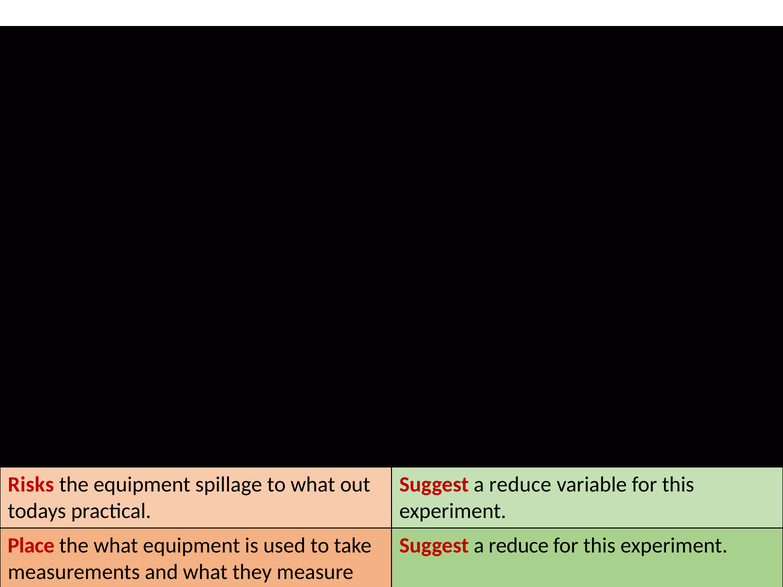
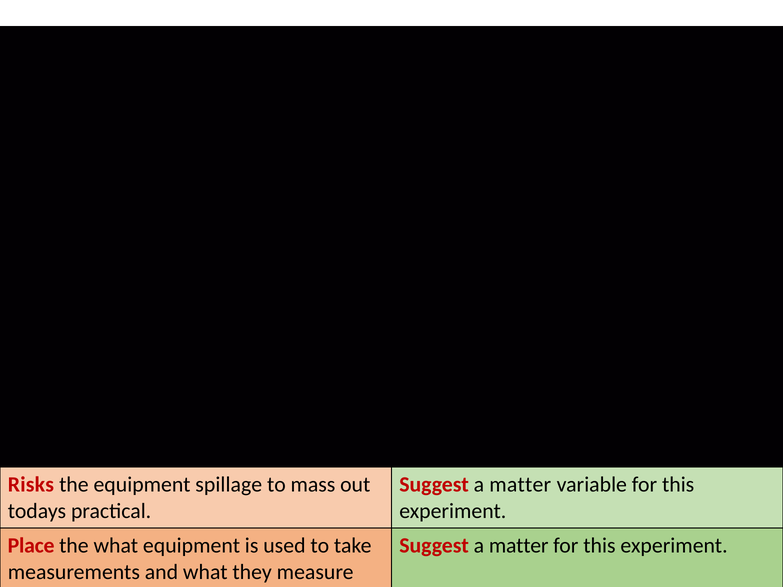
to what: what -> mass (313, 485)
reduce: reduce -> matter (520, 485)
reduce: reduce -> matter (519, 546)
